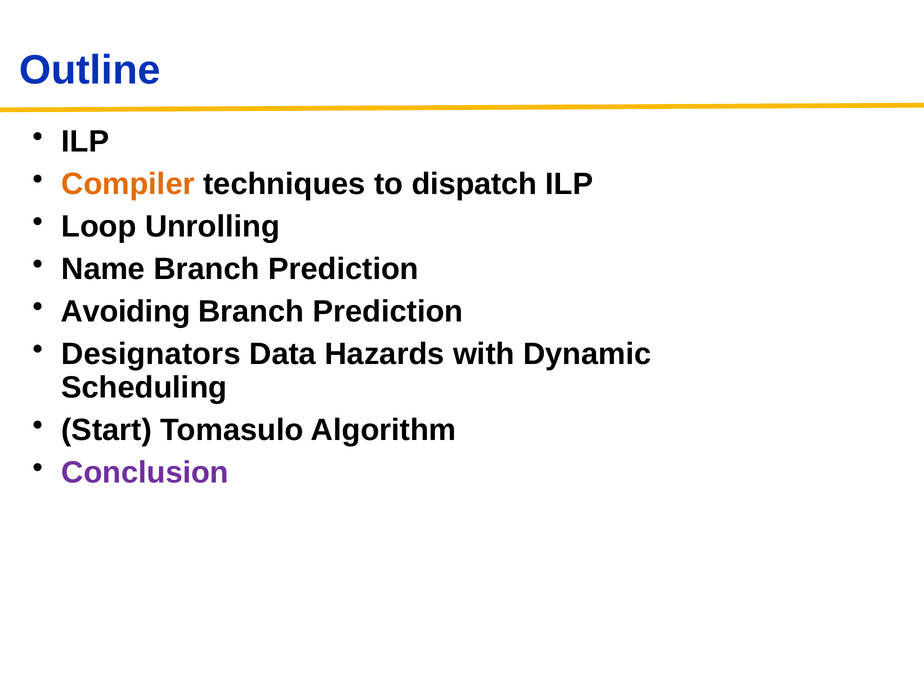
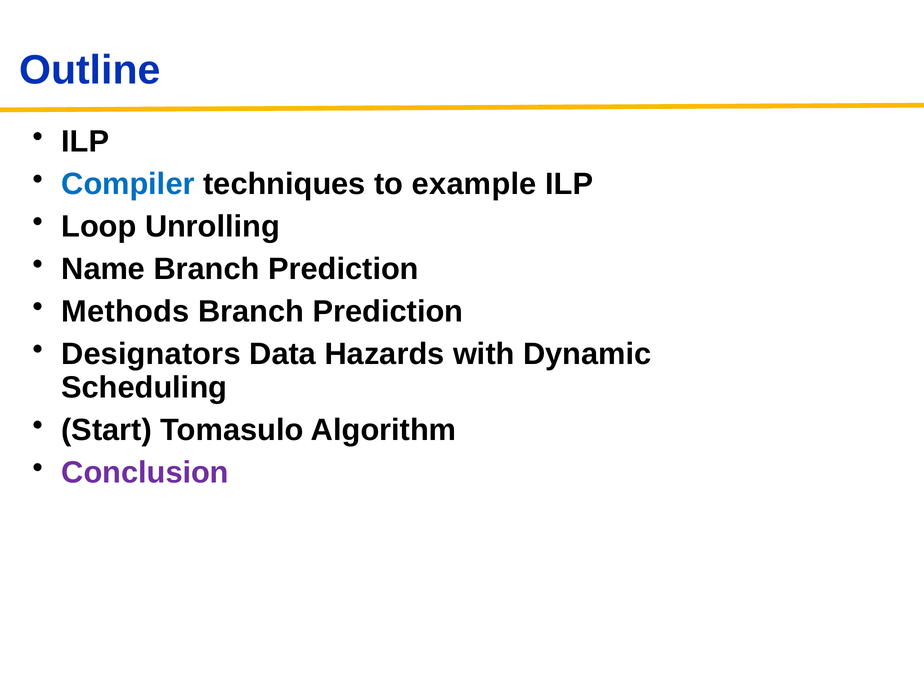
Compiler colour: orange -> blue (128, 184)
dispatch: dispatch -> example (474, 184)
Avoiding: Avoiding -> Methods (125, 312)
